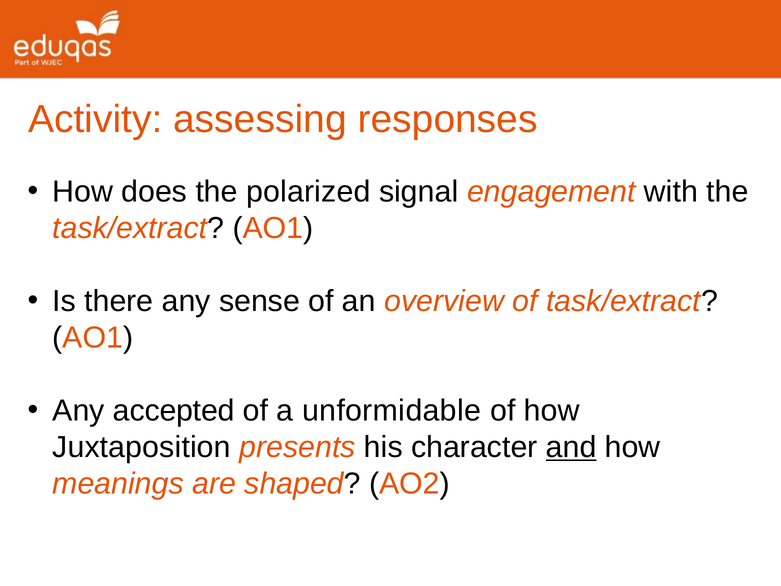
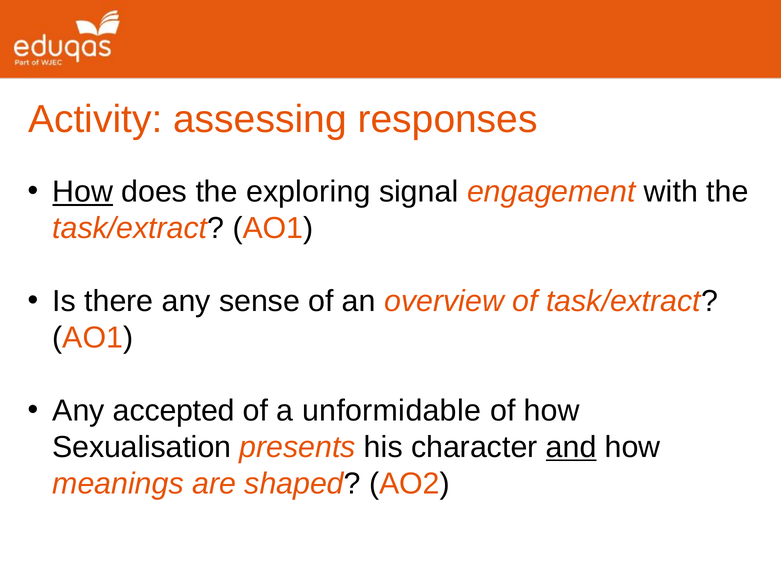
How underline: none -> present (83, 192)
polarized: polarized -> exploring (308, 192)
Juxtaposition: Juxtaposition -> Sexualisation (142, 447)
